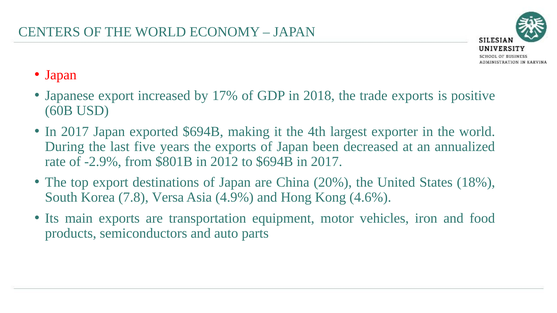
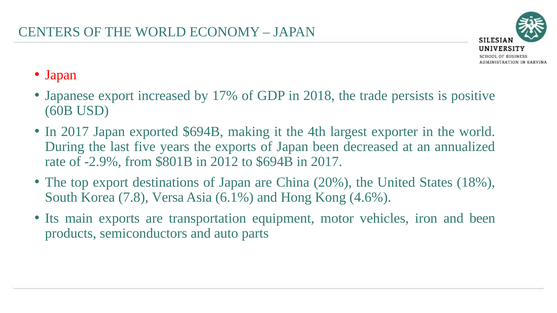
trade exports: exports -> persists (413, 96)
4.9%: 4.9% -> 6.1% (234, 197)
and food: food -> been (482, 218)
